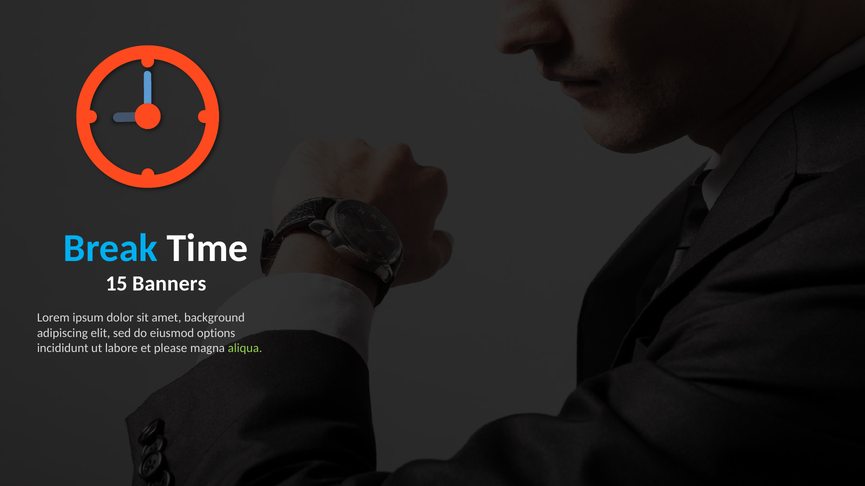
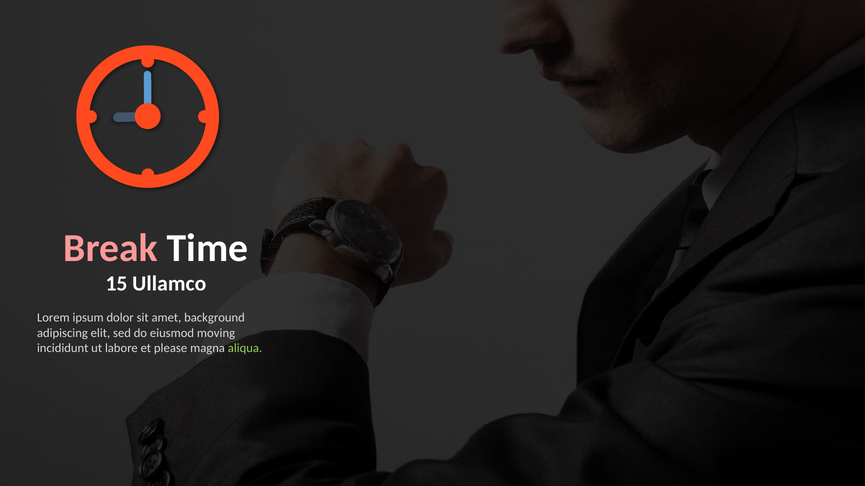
Break colour: light blue -> pink (111, 248)
Banners: Banners -> Ullamco (169, 284)
options: options -> moving (216, 333)
